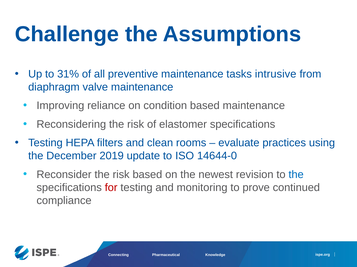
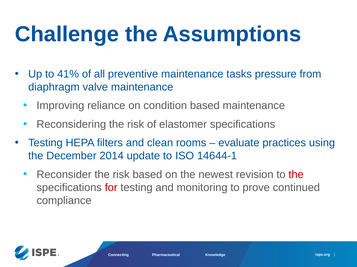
31%: 31% -> 41% (68, 74)
intrusive: intrusive -> pressure (276, 74)
2019: 2019 -> 2014 (112, 156)
14644-0: 14644-0 -> 14644-1 (217, 156)
the colour: blue -> red (296, 175)
